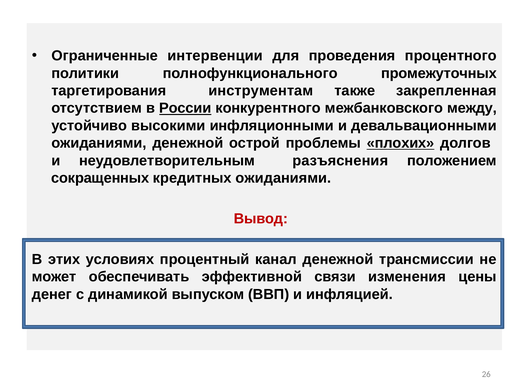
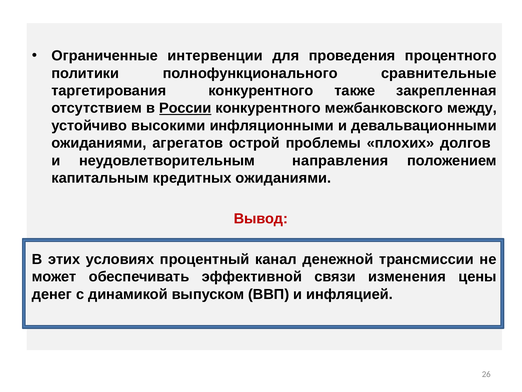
промежуточных: промежуточных -> сравнительные (439, 73)
таргетирования инструментам: инструментам -> конкурентного (261, 91)
ожиданиями денежной: денежной -> агрегатов (188, 143)
плохих underline: present -> none (401, 143)
разъяснения: разъяснения -> направления (340, 160)
сокращенных: сокращенных -> капитальным (100, 178)
